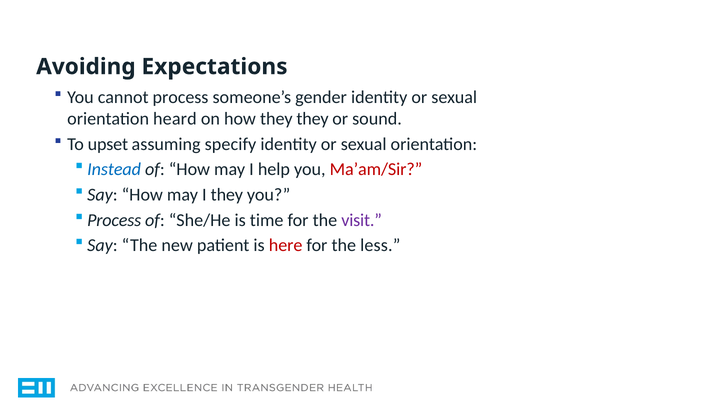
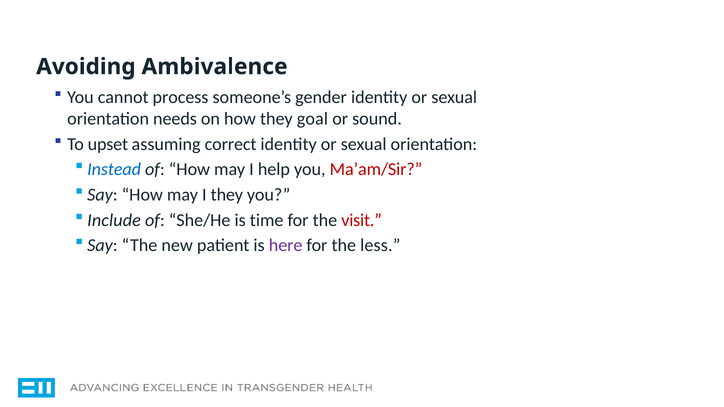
Expectations: Expectations -> Ambivalence (215, 67)
heard: heard -> needs (175, 119)
they they: they -> goal (312, 119)
specify: specify -> correct (231, 144)
Process: Process -> Include (114, 220)
visit colour: purple -> red (362, 220)
here colour: red -> purple (286, 246)
